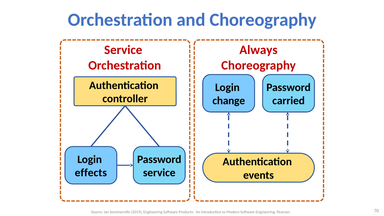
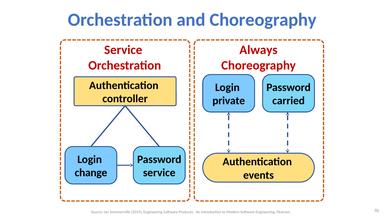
change: change -> private (229, 101)
effects: effects -> change (91, 173)
